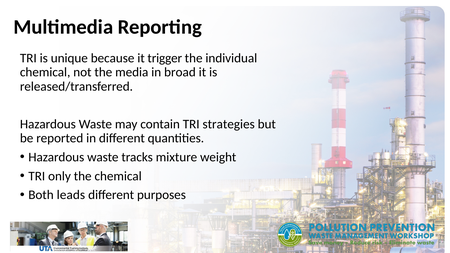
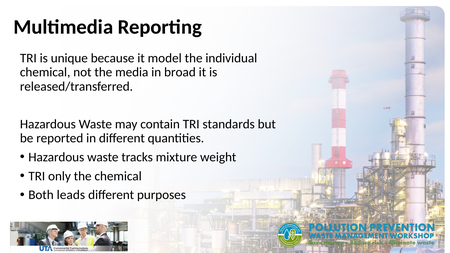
trigger: trigger -> model (165, 58)
strategies: strategies -> standards (229, 124)
